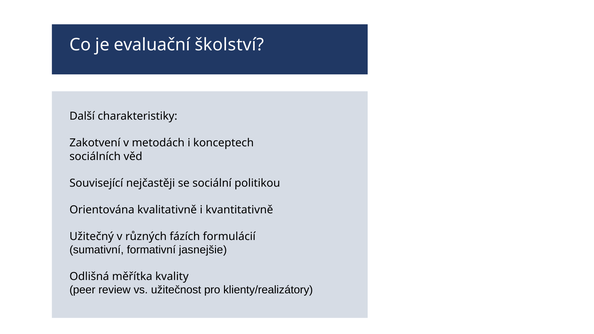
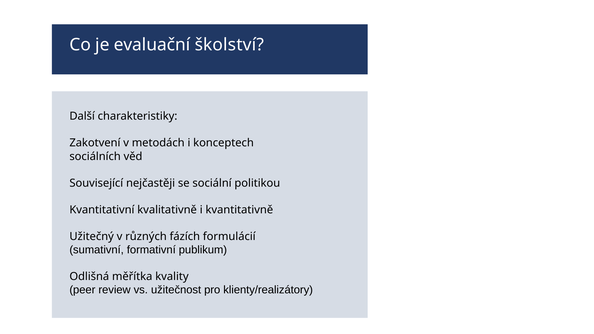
Orientována: Orientována -> Kvantitativní (102, 210)
jasnejšie: jasnejšie -> publikum (203, 250)
